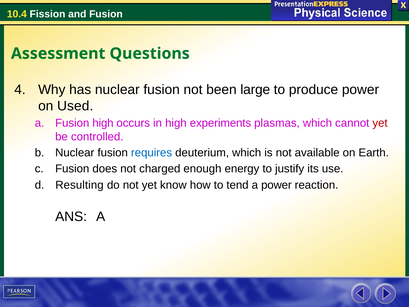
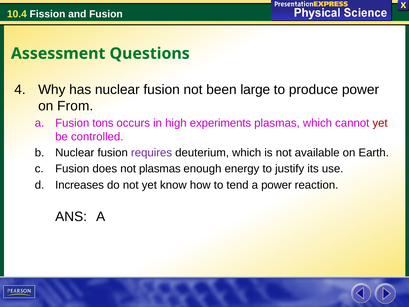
Used: Used -> From (75, 106)
Fusion high: high -> tons (103, 123)
requires colour: blue -> purple (152, 153)
not charged: charged -> plasmas (160, 168)
Resulting: Resulting -> Increases (80, 185)
